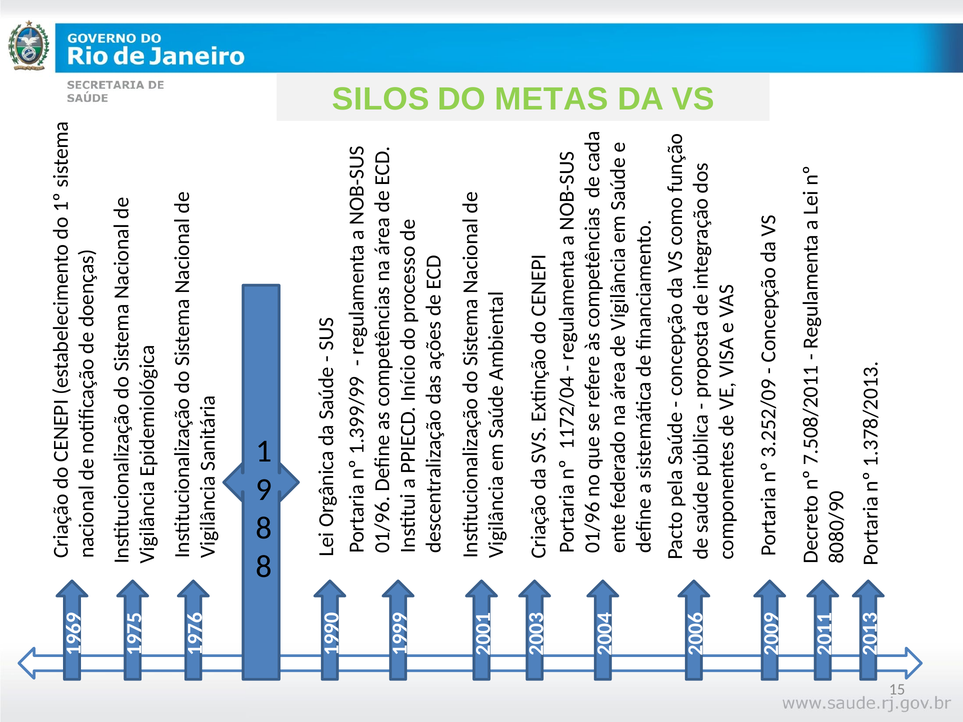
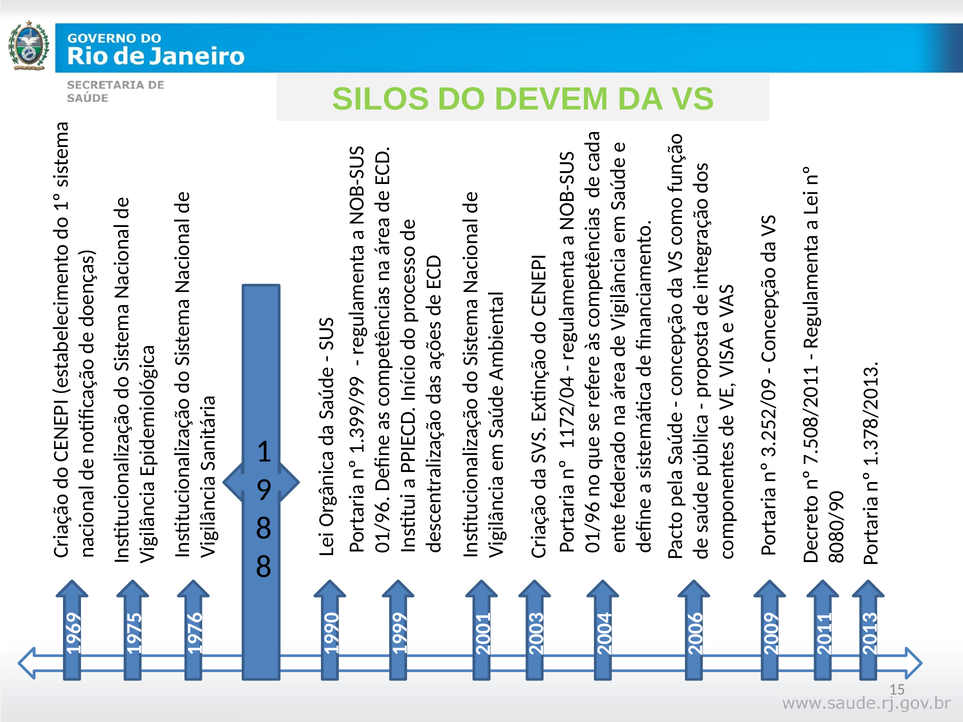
METAS: METAS -> DEVEM (552, 99)
